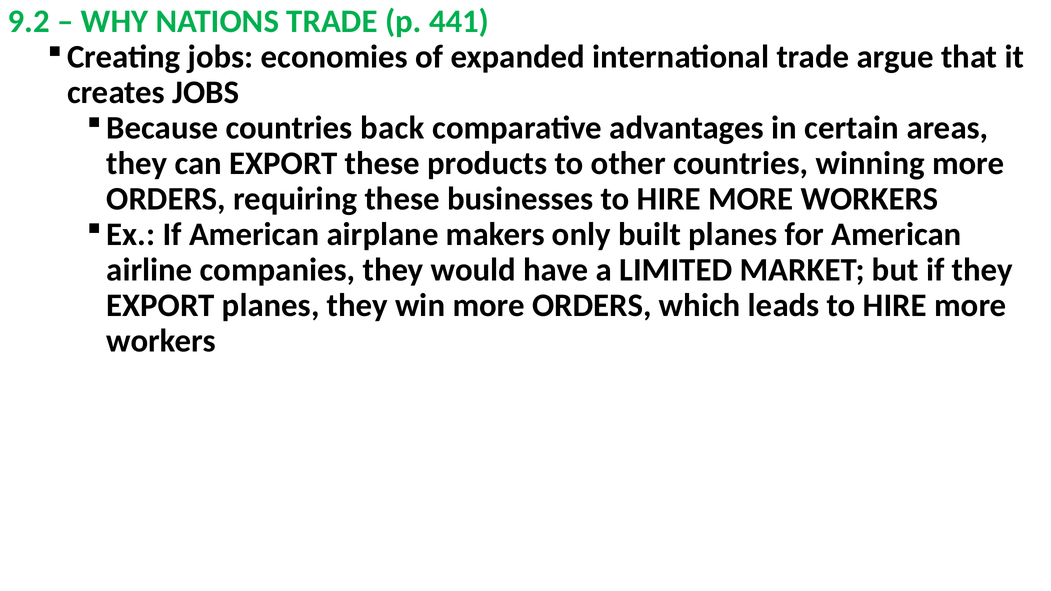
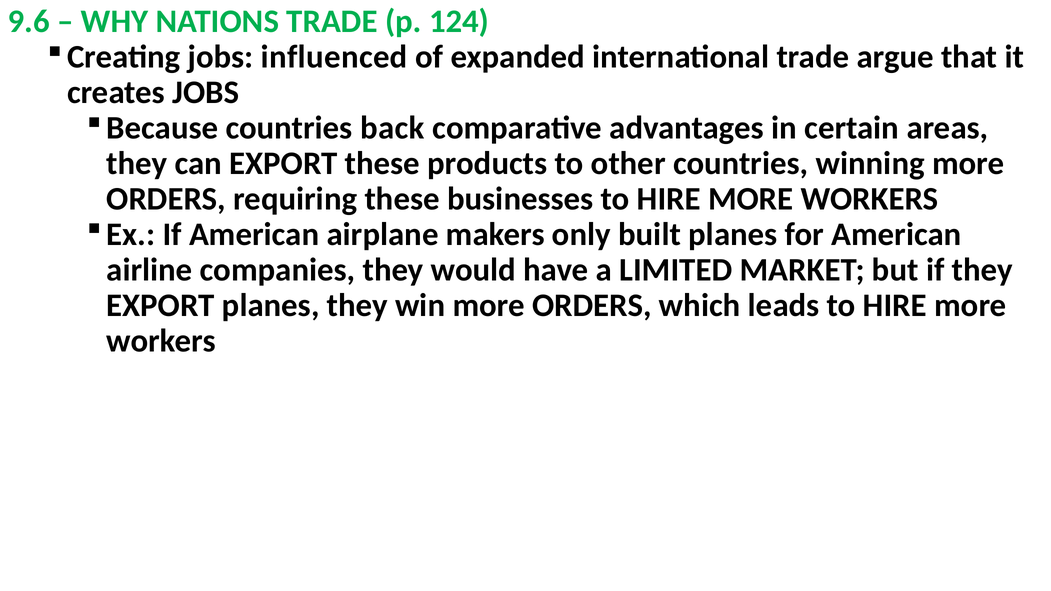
9.2: 9.2 -> 9.6 (29, 21)
441: 441 -> 124 (459, 21)
economies: economies -> influenced (334, 57)
